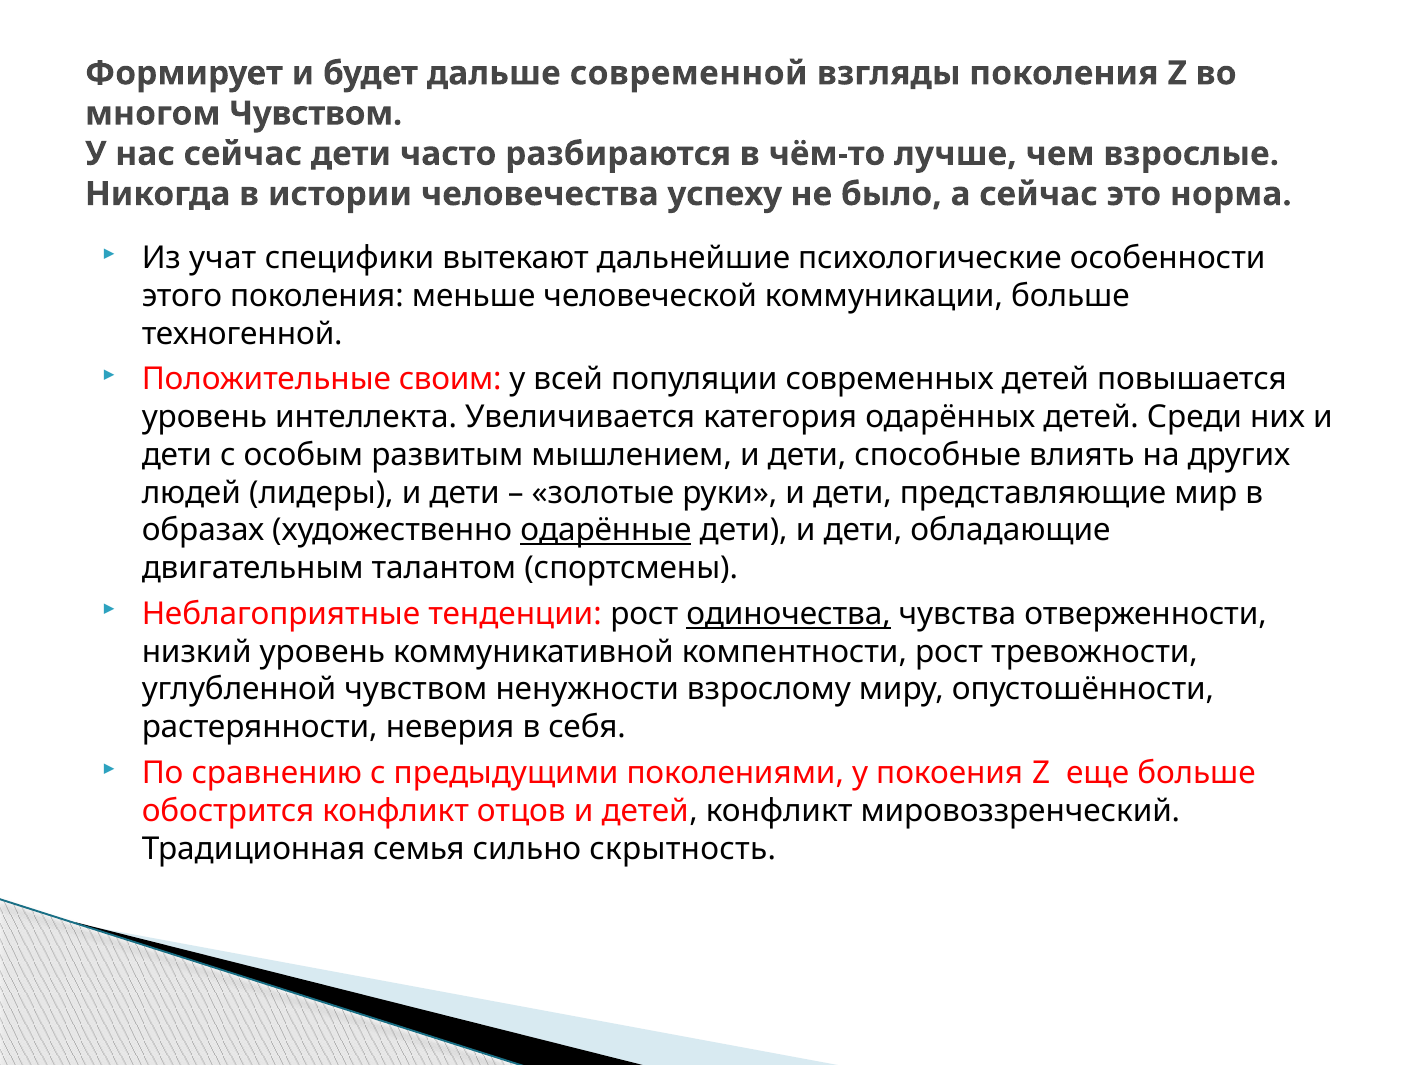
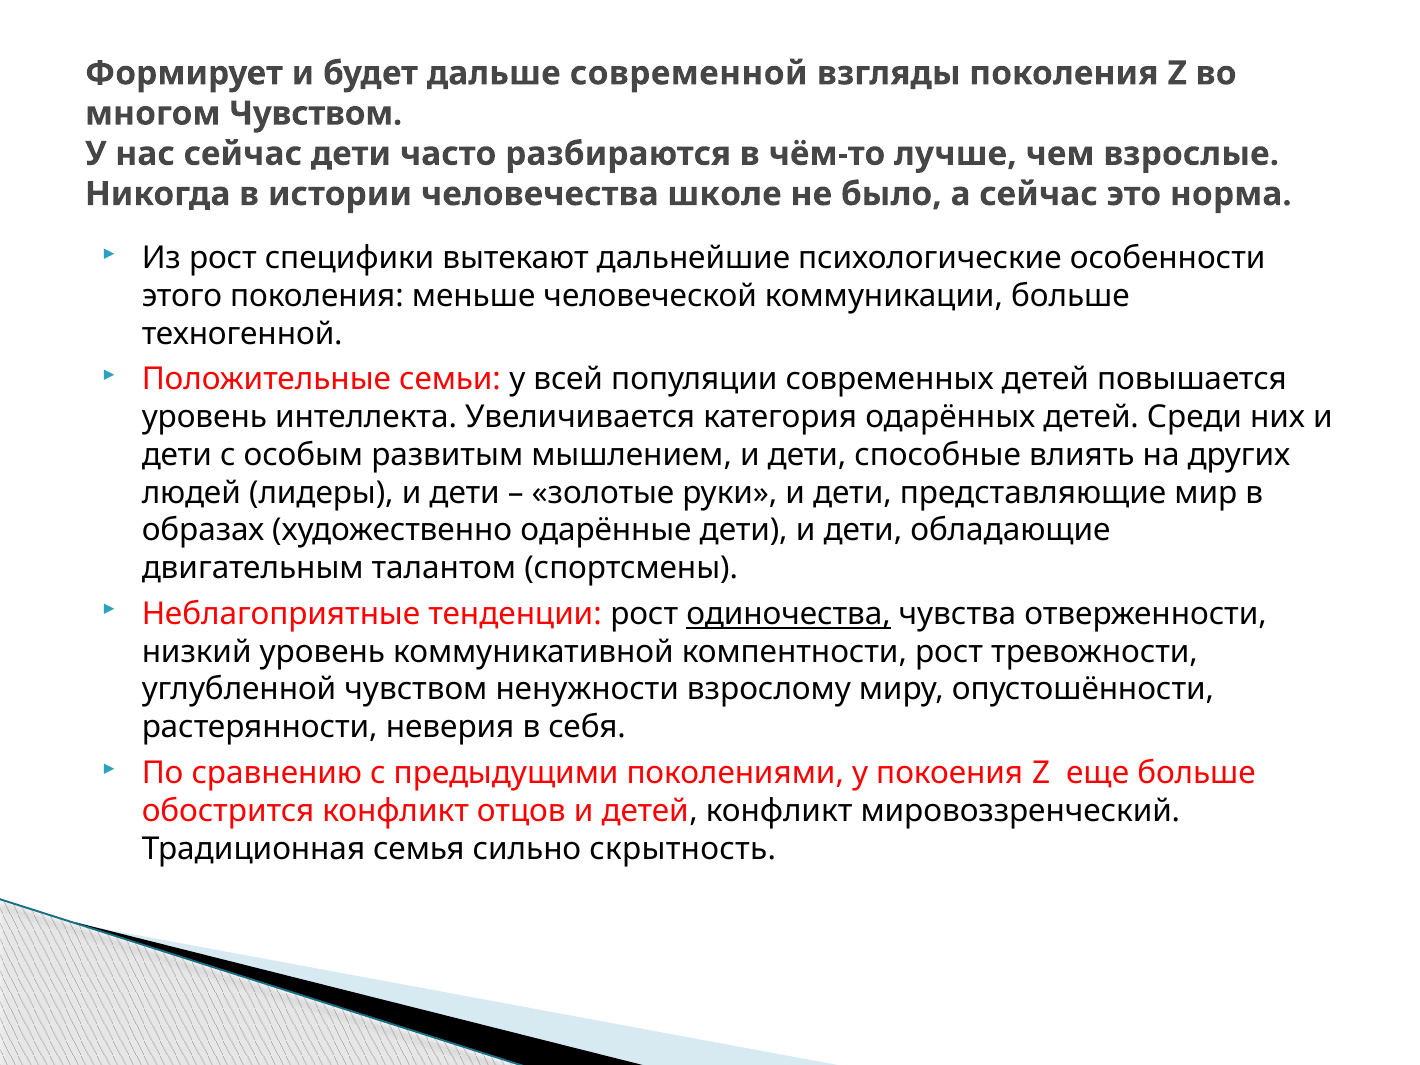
успеху: успеху -> школе (725, 194)
Из учат: учат -> рост (223, 258)
своим: своим -> семьи (450, 379)
одарённые underline: present -> none (606, 531)
